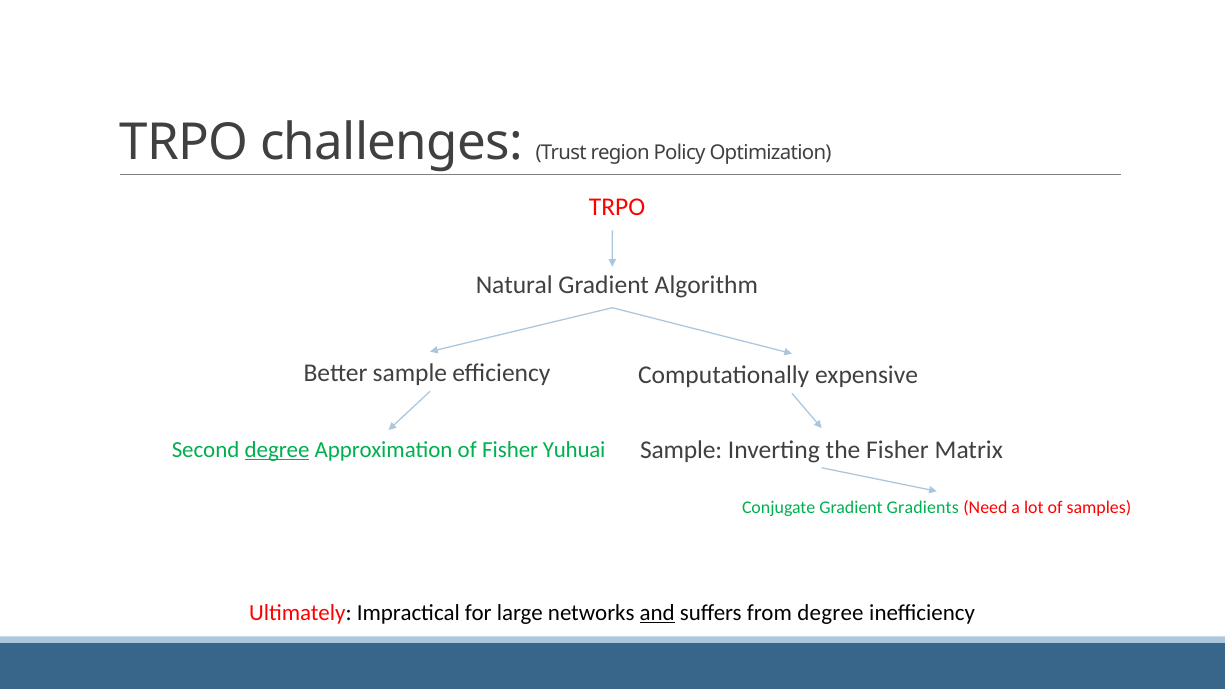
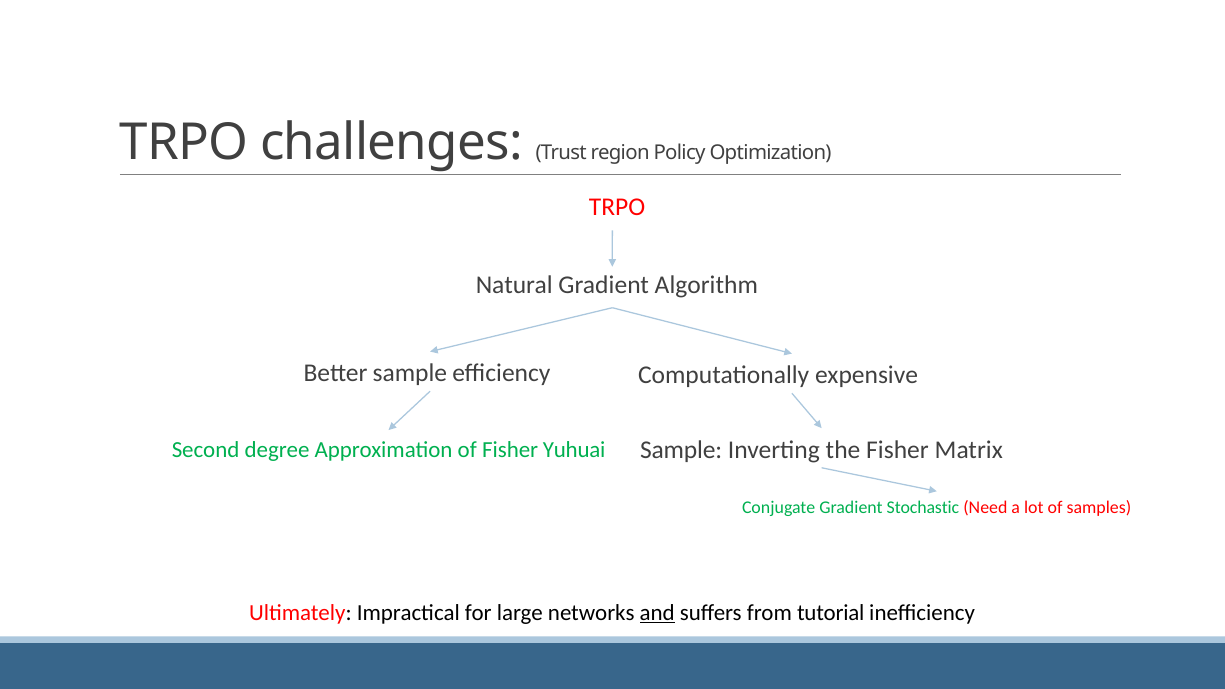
degree underline: present -> none (277, 450)
Gradients: Gradients -> Stochastic (923, 508)
from degree: degree -> tutorial (831, 613)
